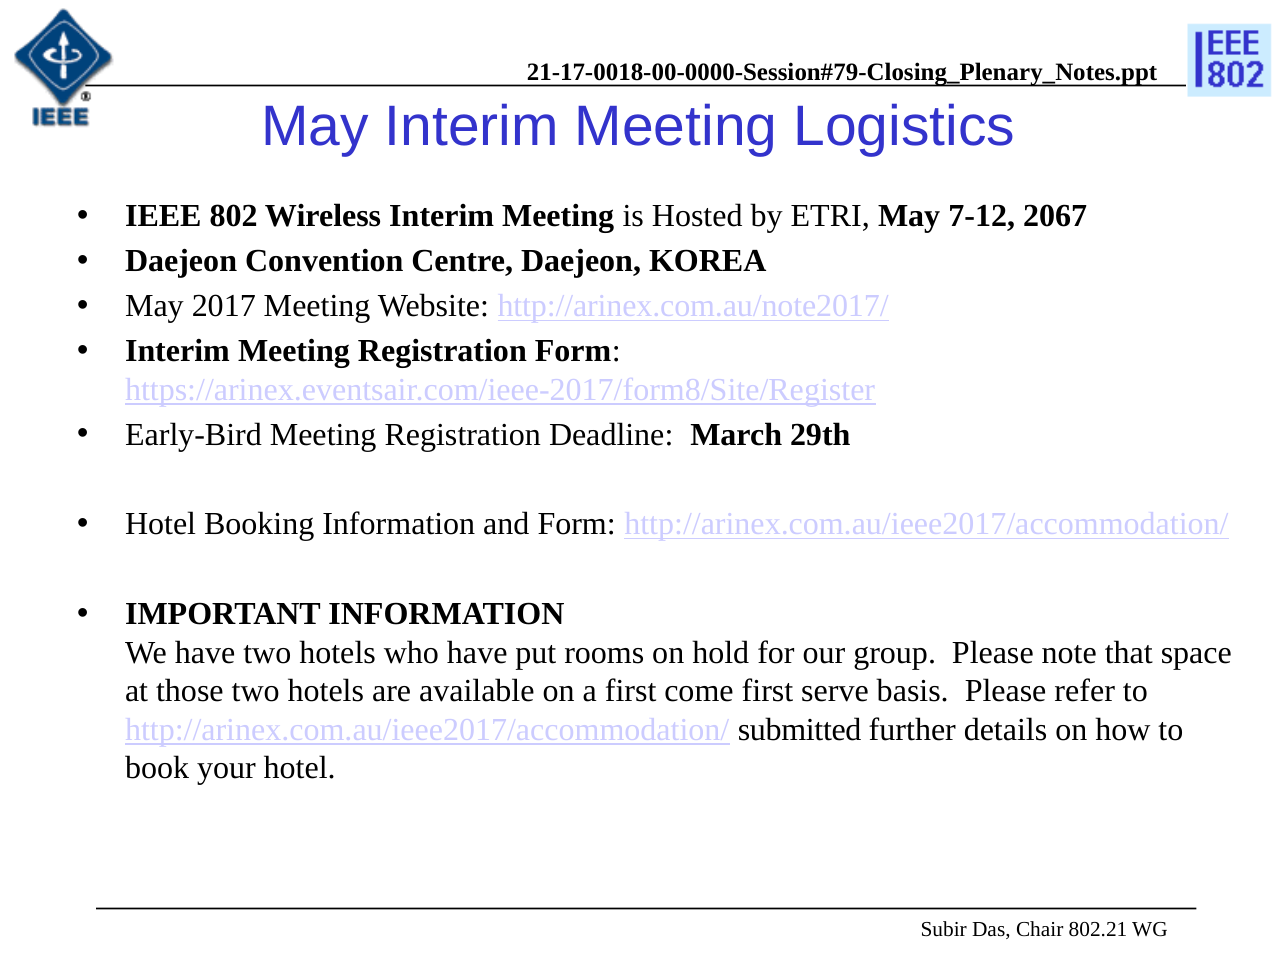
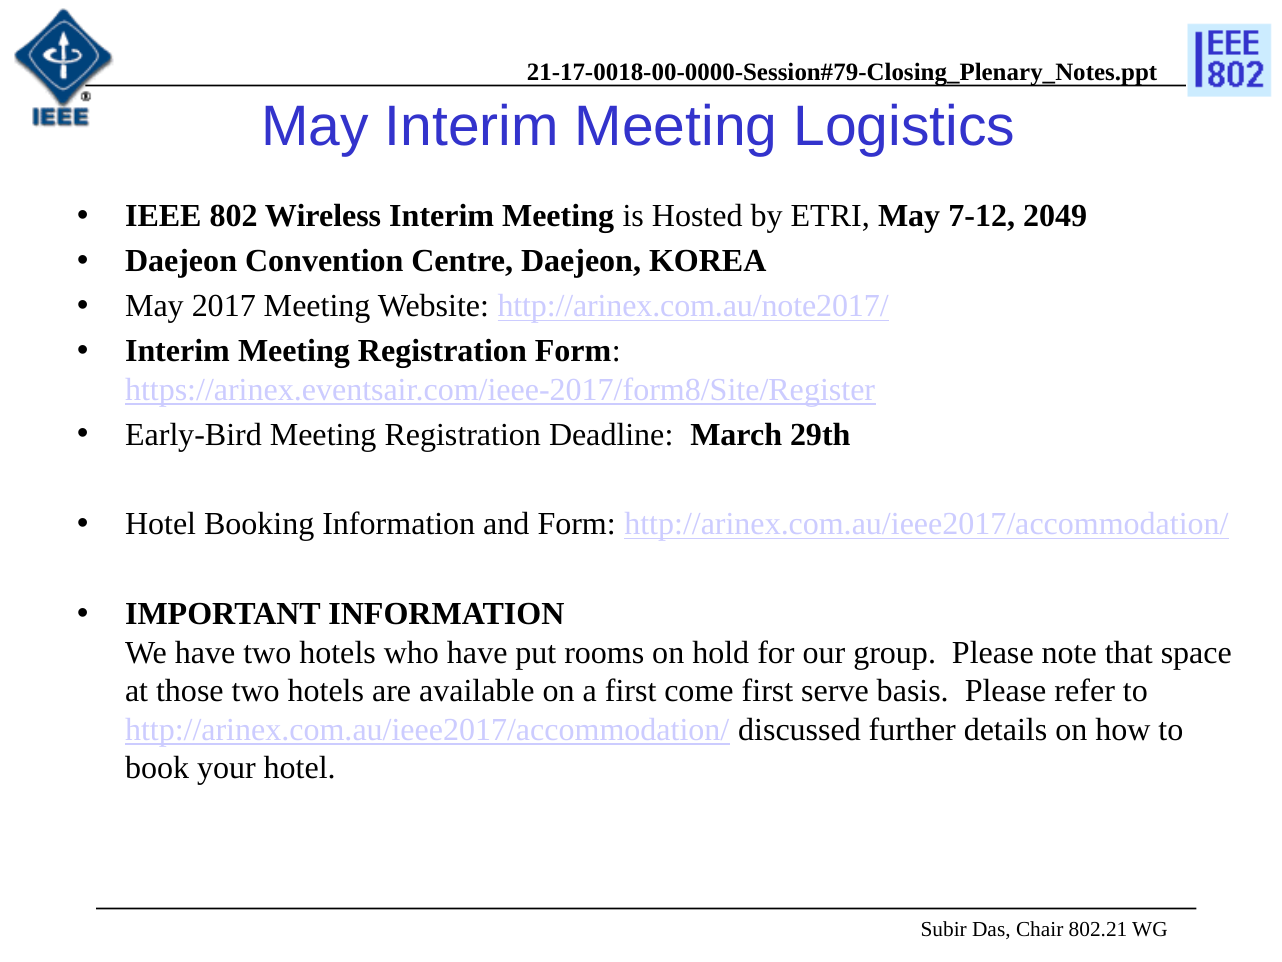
2067: 2067 -> 2049 (1055, 216)
submitted: submitted -> discussed (799, 729)
